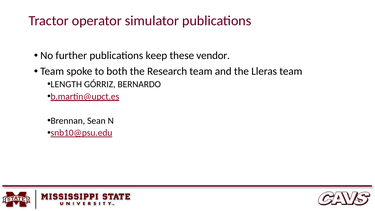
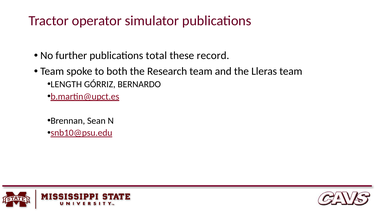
keep: keep -> total (156, 56)
vendor: vendor -> record (213, 56)
